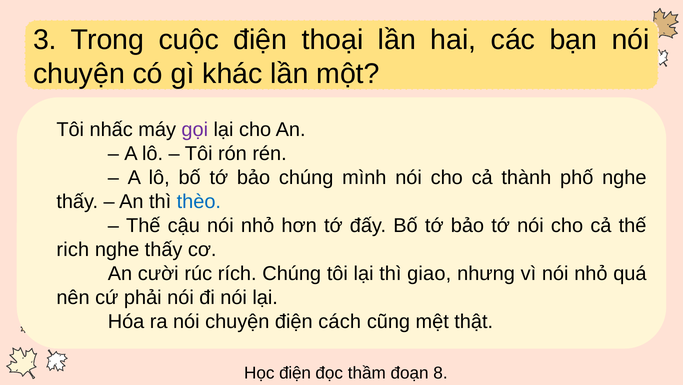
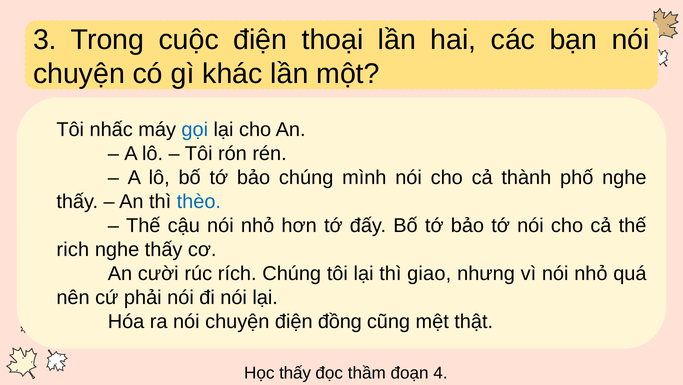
gọi colour: purple -> blue (195, 130)
cách: cách -> đồng (340, 322)
Học điện: điện -> thấy (295, 373)
8: 8 -> 4 (441, 373)
